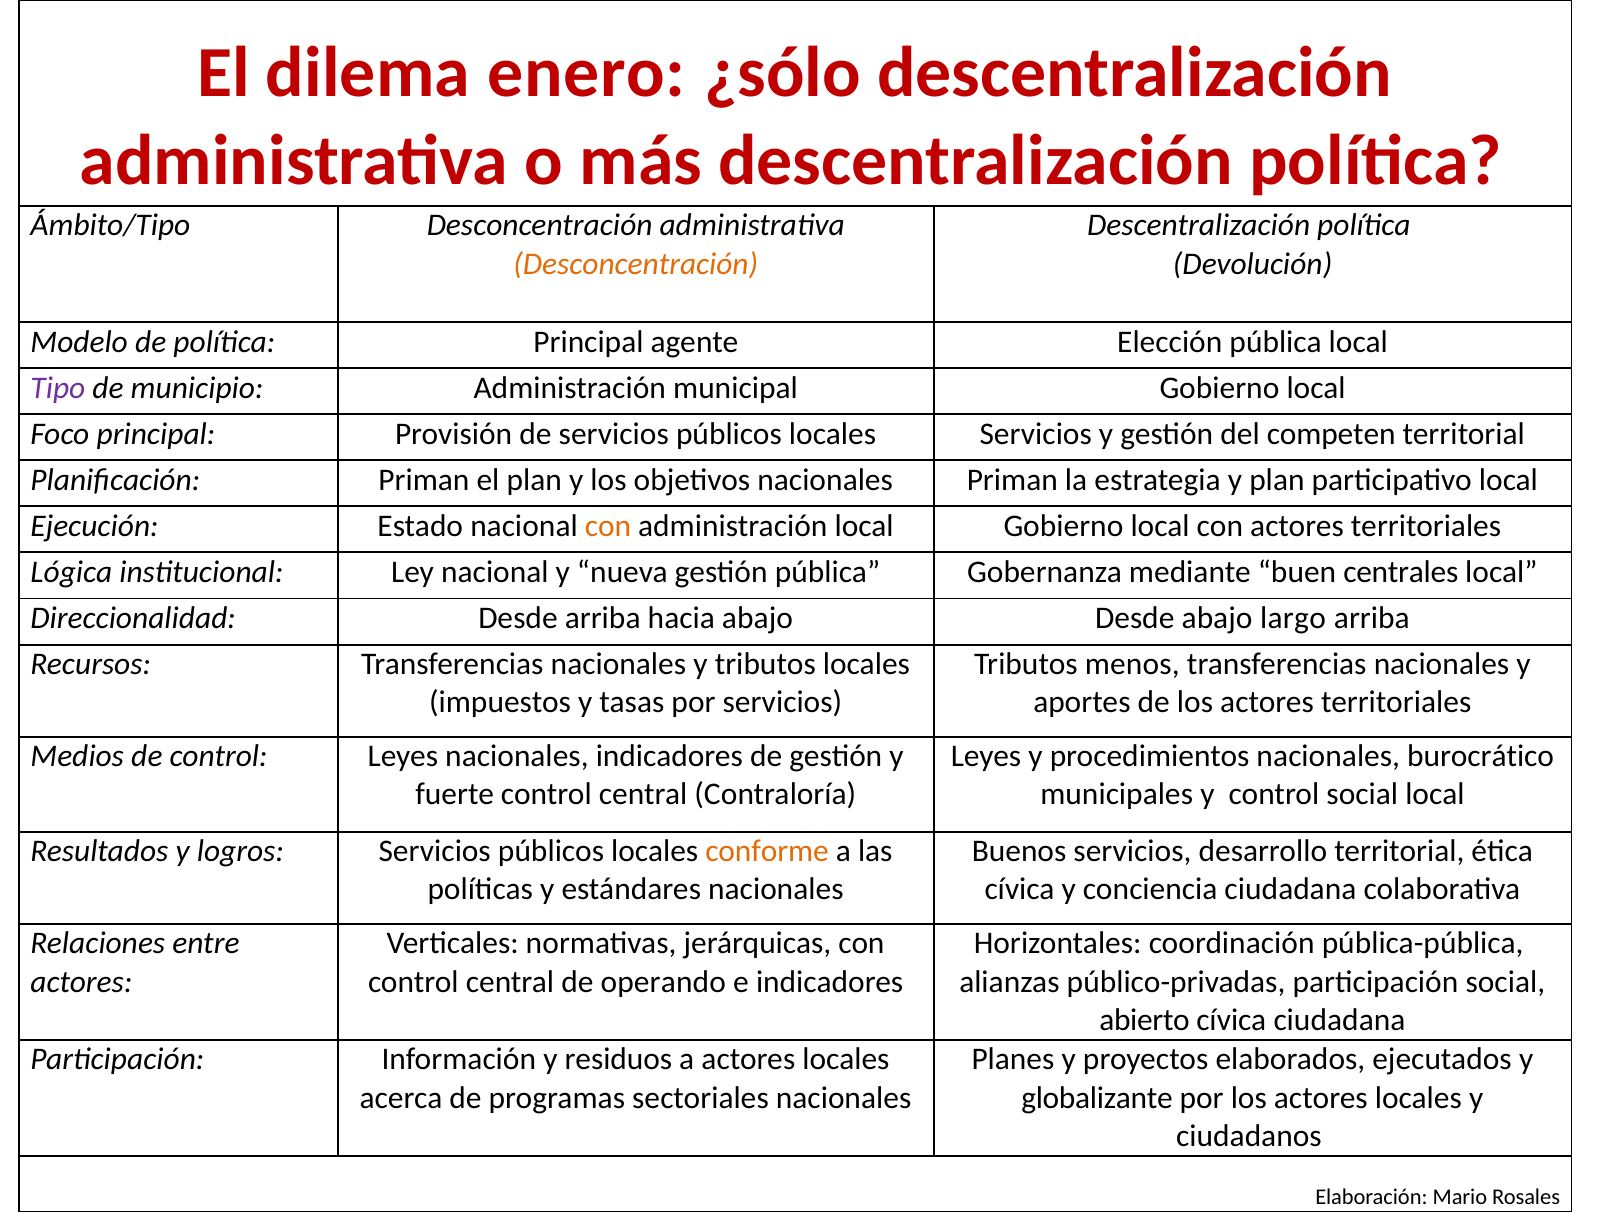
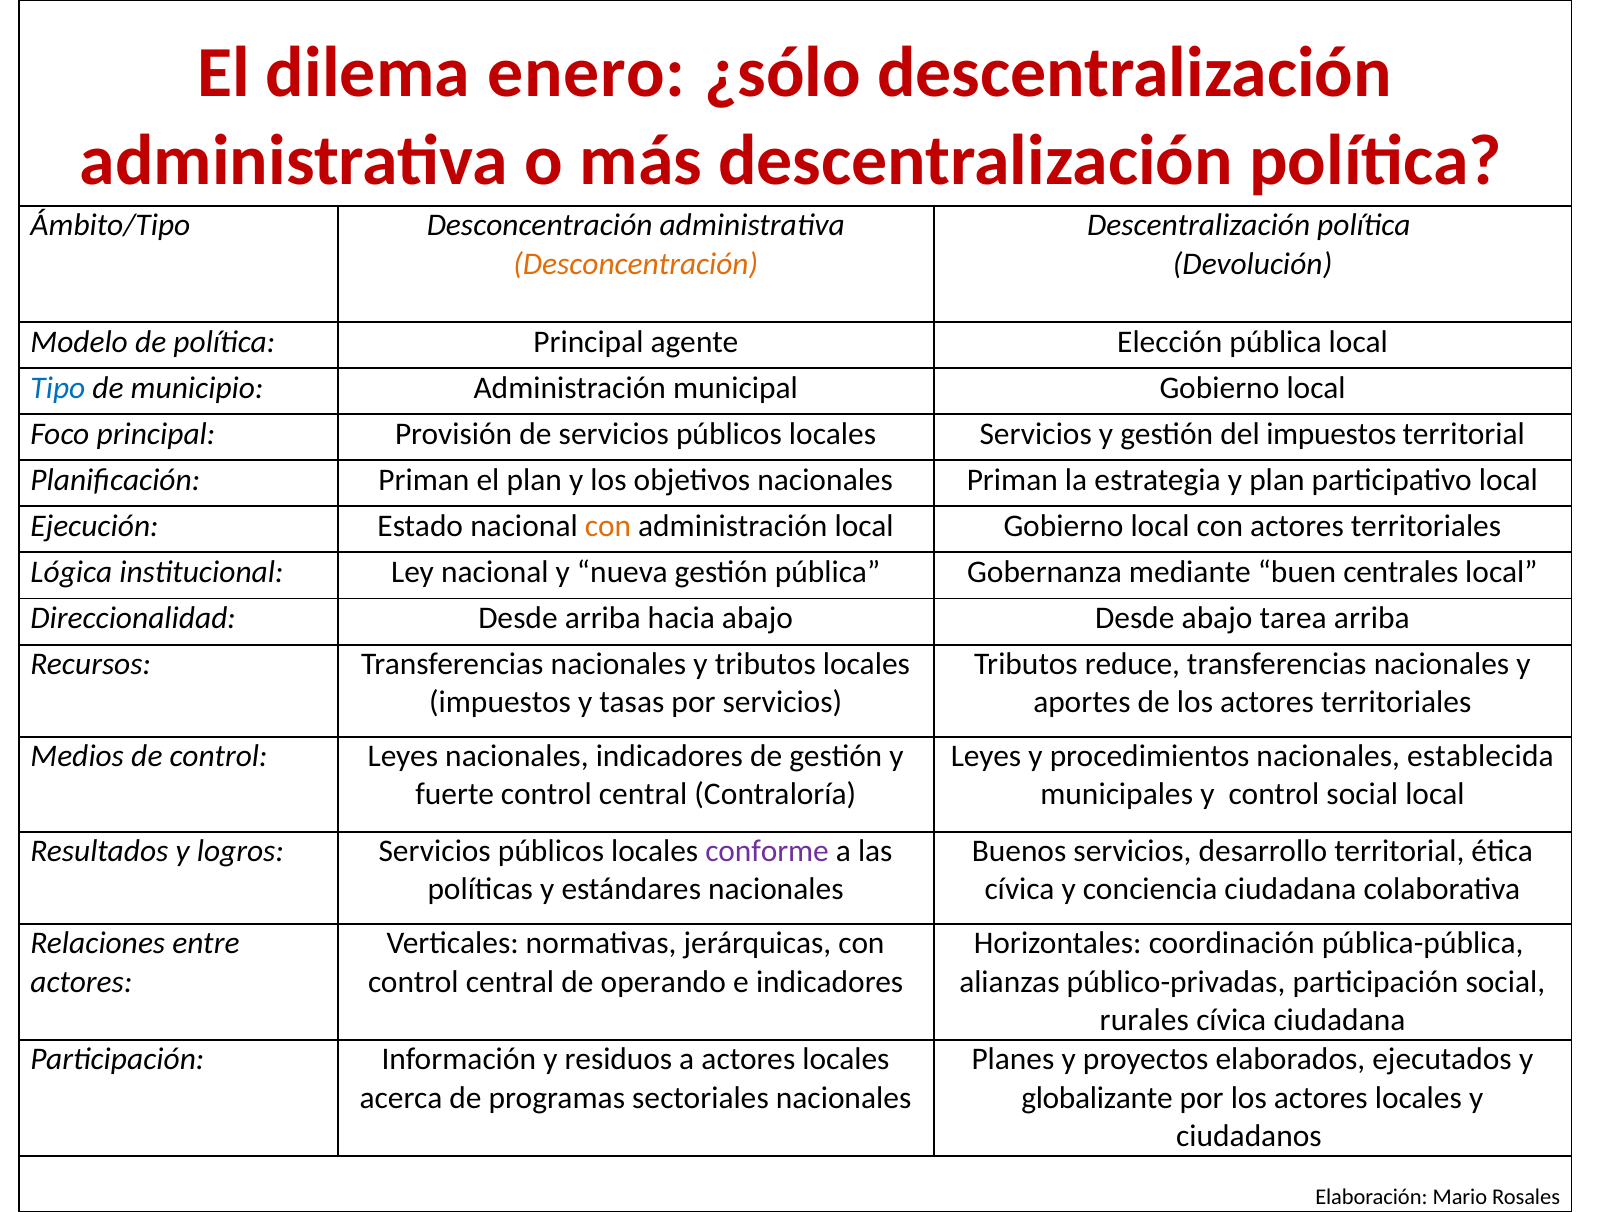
Tipo colour: purple -> blue (58, 388)
del competen: competen -> impuestos (1331, 434)
largo: largo -> tarea (1293, 618)
menos: menos -> reduce (1132, 664)
burocrático: burocrático -> establecida (1480, 756)
conforme colour: orange -> purple (767, 851)
abierto: abierto -> rurales (1144, 1020)
